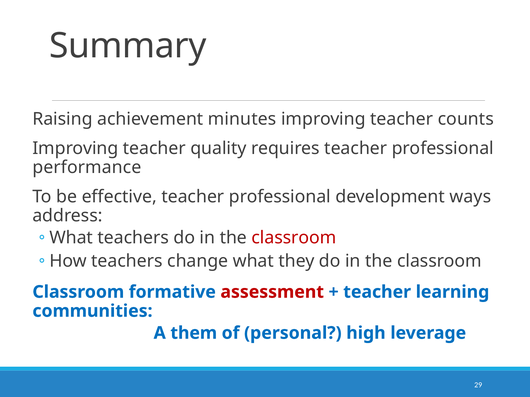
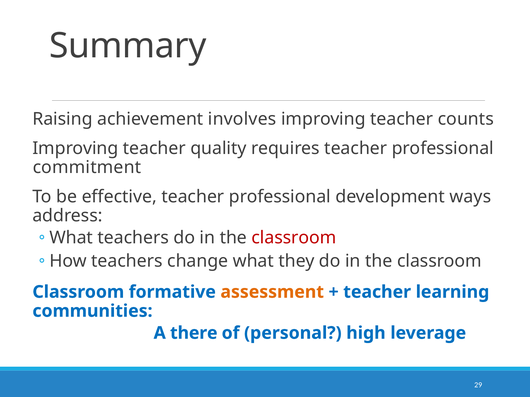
minutes: minutes -> involves (242, 119)
performance: performance -> commitment (87, 167)
assessment colour: red -> orange (272, 292)
them: them -> there (194, 333)
